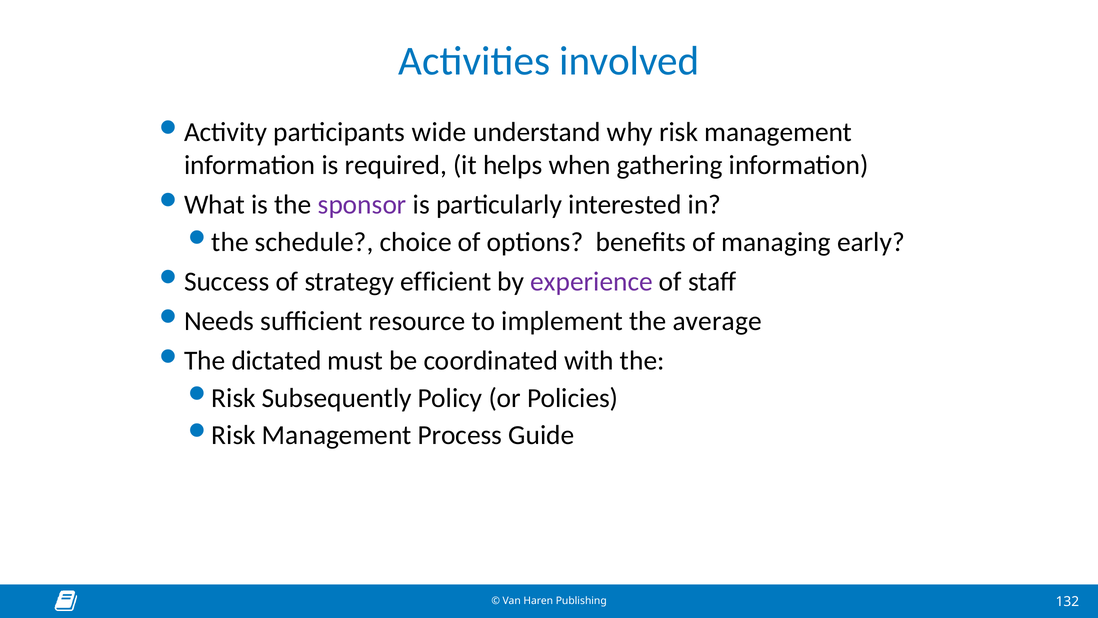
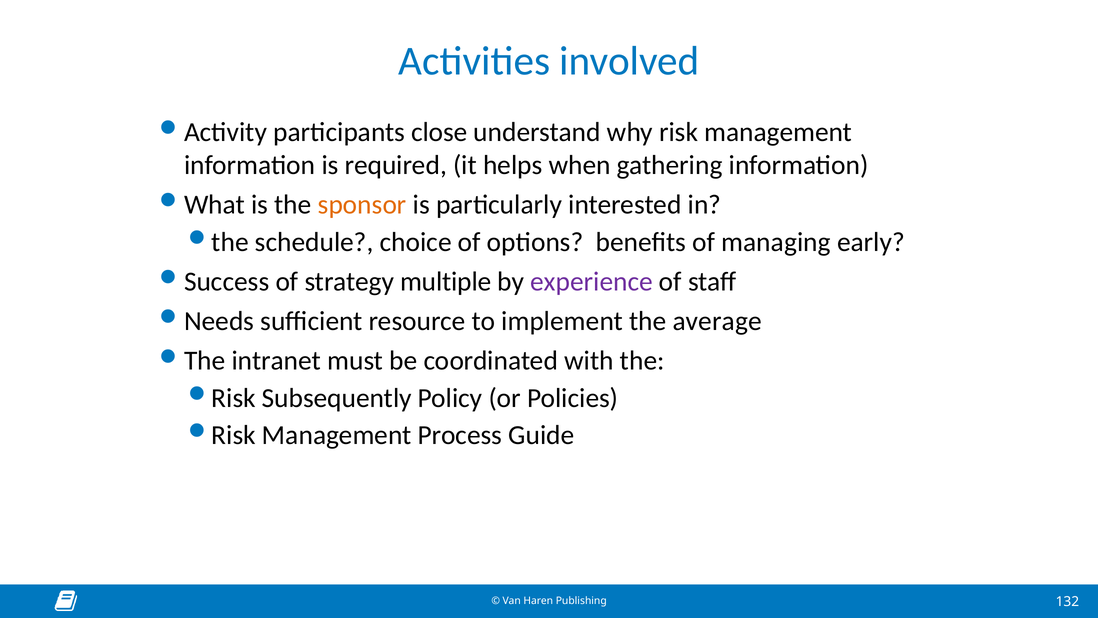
wide: wide -> close (439, 132)
sponsor colour: purple -> orange (362, 205)
efficient: efficient -> multiple (446, 281)
dictated: dictated -> intranet (276, 361)
